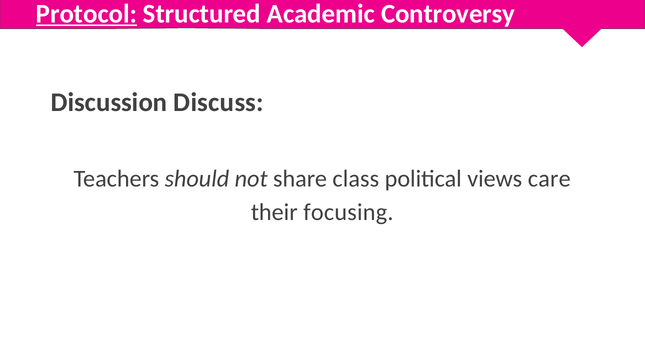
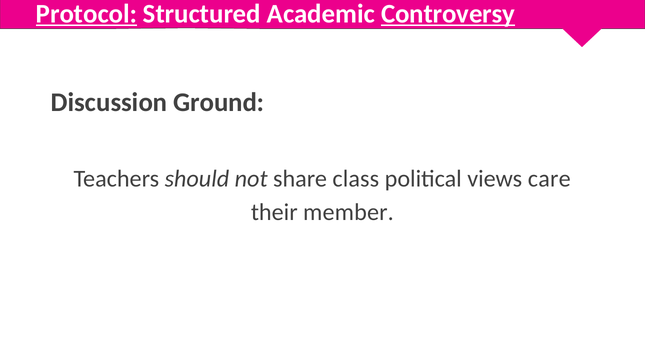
Controversy underline: none -> present (448, 14)
Discuss: Discuss -> Ground (219, 102)
focusing: focusing -> member (348, 212)
